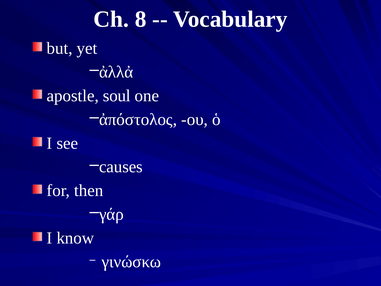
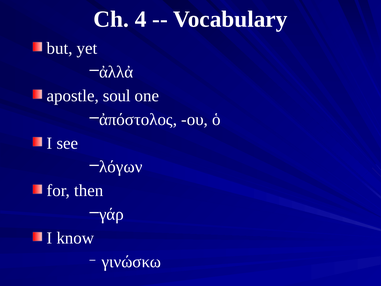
8: 8 -> 4 (141, 19)
causes: causes -> λόγων (121, 167)
